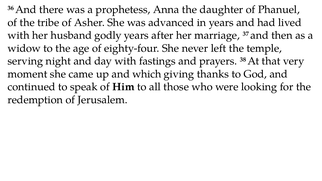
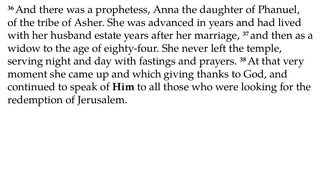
godly: godly -> estate (108, 35)
